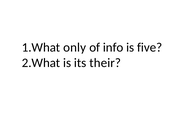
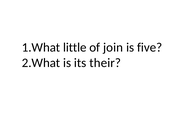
only: only -> little (75, 47)
info: info -> join (113, 47)
